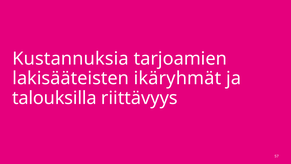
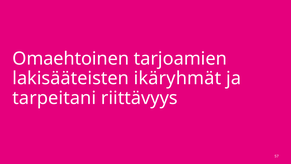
Kustannuksia: Kustannuksia -> Omaehtoinen (71, 59)
talouksilla: talouksilla -> tarpeitani (54, 98)
